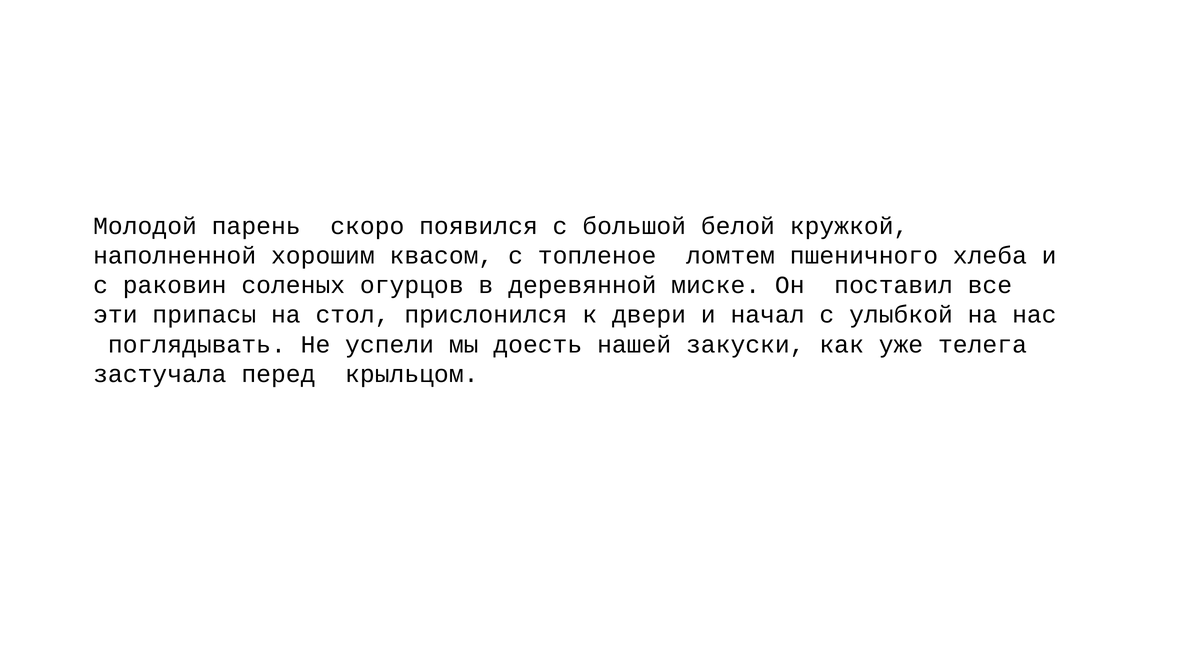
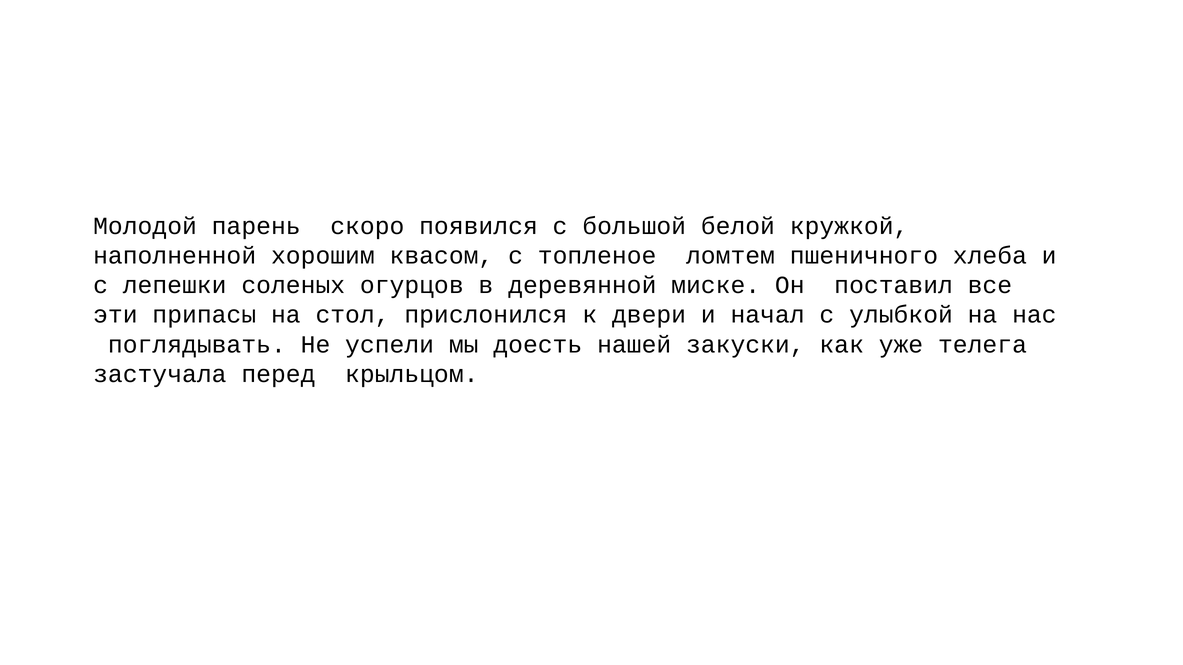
раковин: раковин -> лепешки (175, 285)
